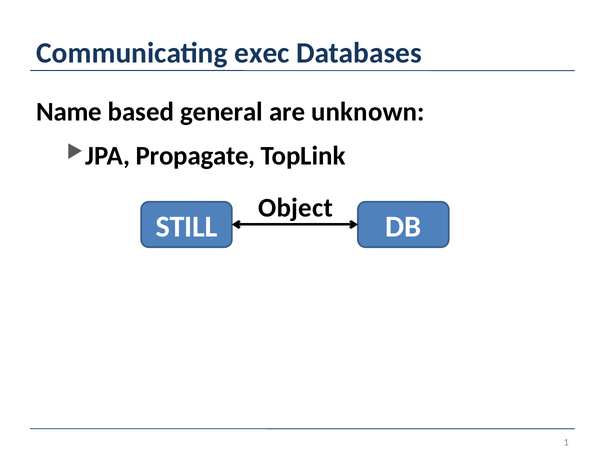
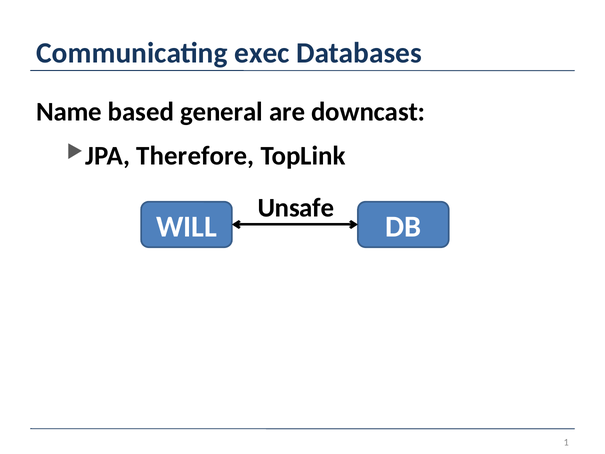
unknown: unknown -> downcast (368, 112)
Propagate: Propagate -> Therefore (195, 156)
Object: Object -> Unsafe (296, 208)
STILL: STILL -> WILL (187, 226)
